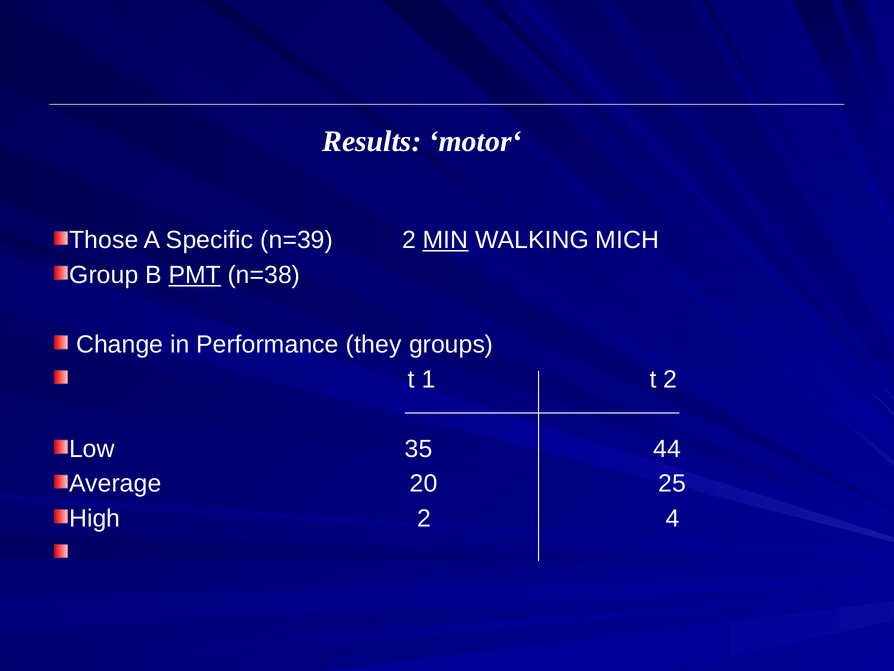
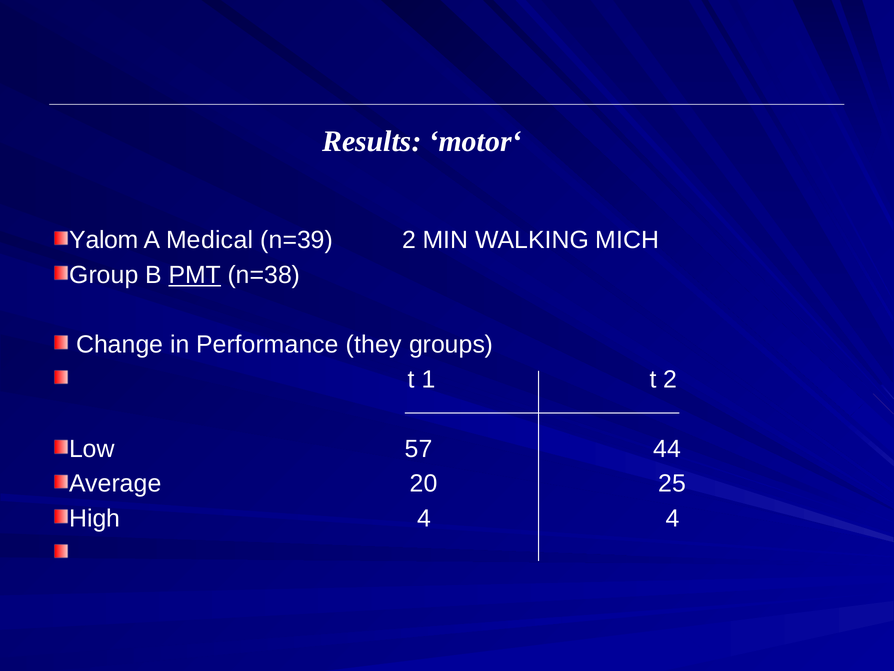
Those: Those -> Yalom (104, 240)
Specific: Specific -> Medical (210, 240)
MIN underline: present -> none (445, 240)
35: 35 -> 57 (419, 449)
High 2: 2 -> 4 (424, 518)
